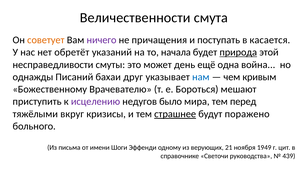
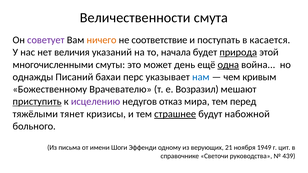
советует colour: orange -> purple (46, 40)
ничего colour: purple -> orange (102, 40)
причащения: причащения -> соответствие (159, 40)
обретёт: обретёт -> величия (72, 52)
несправедливости: несправедливости -> многочисленными (53, 65)
одна underline: none -> present (228, 65)
друг: друг -> перс (133, 77)
Бороться: Бороться -> Возразил (197, 89)
приступить underline: none -> present (37, 102)
было: было -> отказ (171, 102)
вкруг: вкруг -> тянет (72, 114)
поражено: поражено -> набожной (247, 114)
